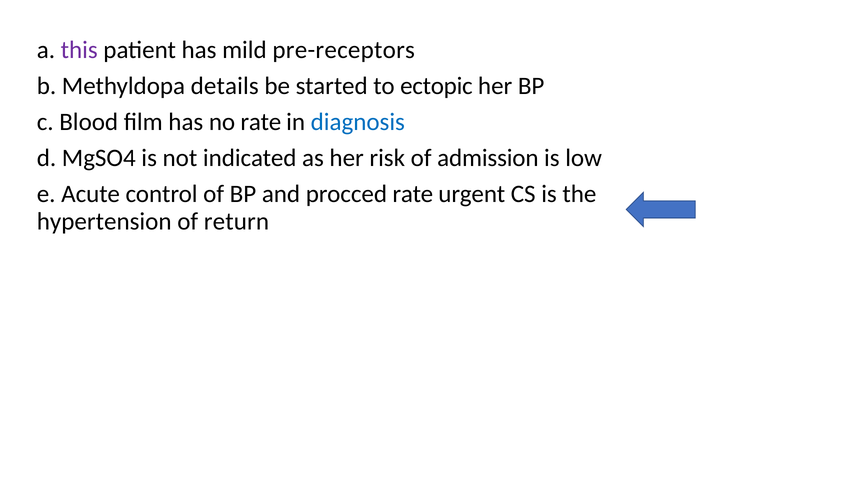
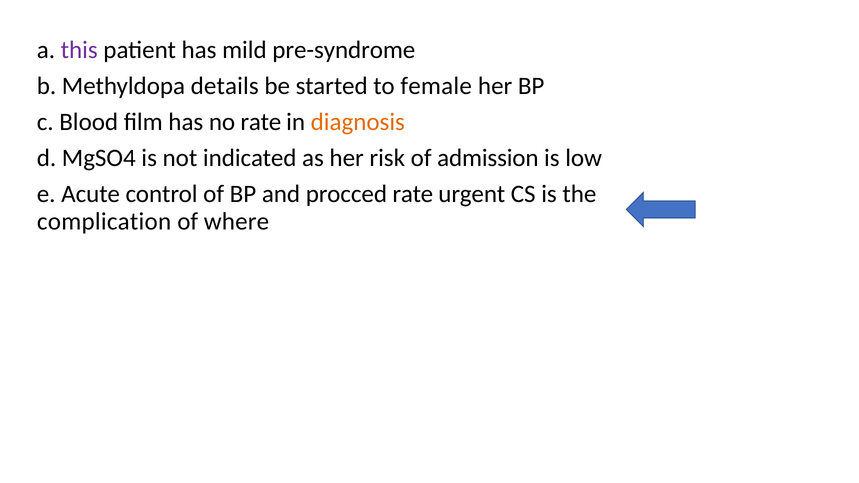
pre-receptors: pre-receptors -> pre-syndrome (344, 50)
ectopic: ectopic -> female (436, 86)
diagnosis colour: blue -> orange (358, 122)
hypertension: hypertension -> complication (104, 221)
return: return -> where (236, 221)
